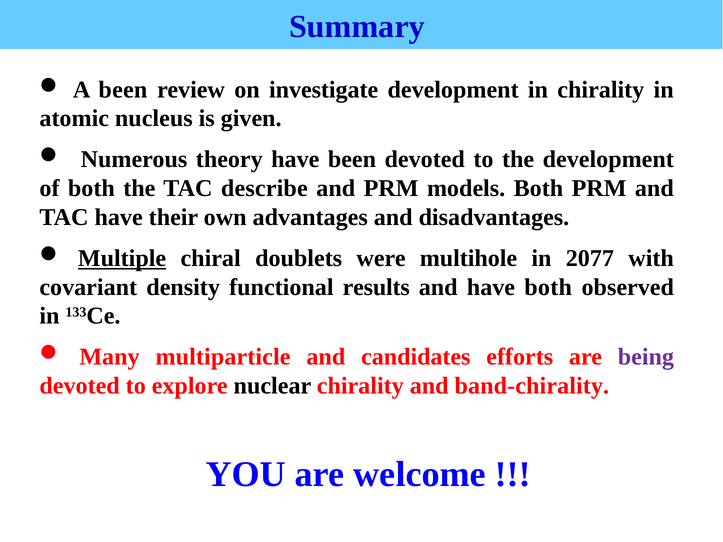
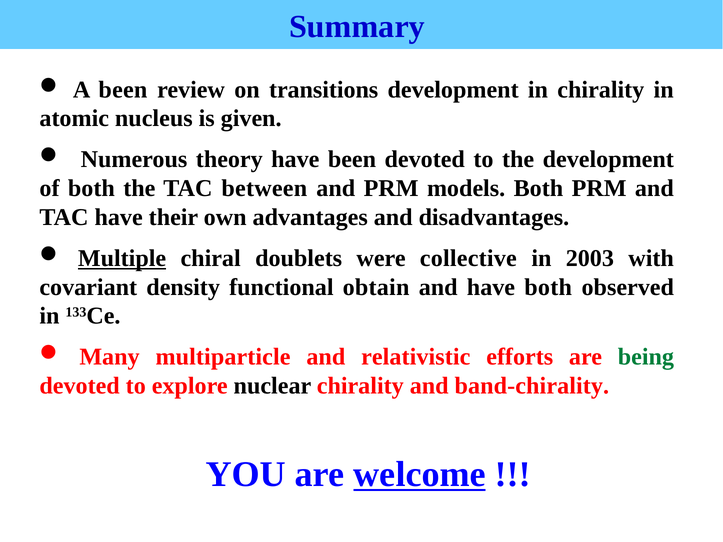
investigate: investigate -> transitions (324, 90)
describe: describe -> between (264, 188)
multihole: multihole -> collective (468, 258)
2077: 2077 -> 2003 (590, 258)
results: results -> obtain (376, 287)
candidates: candidates -> relativistic (416, 357)
being colour: purple -> green (646, 357)
welcome underline: none -> present (420, 475)
